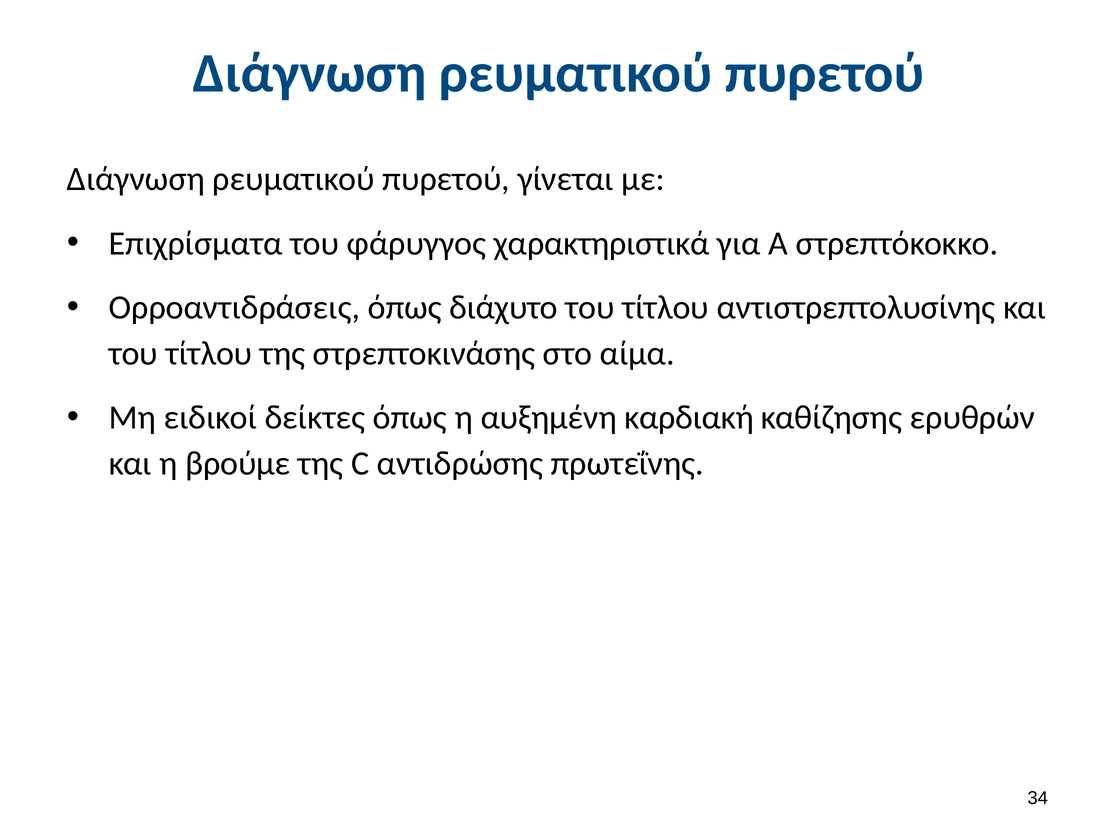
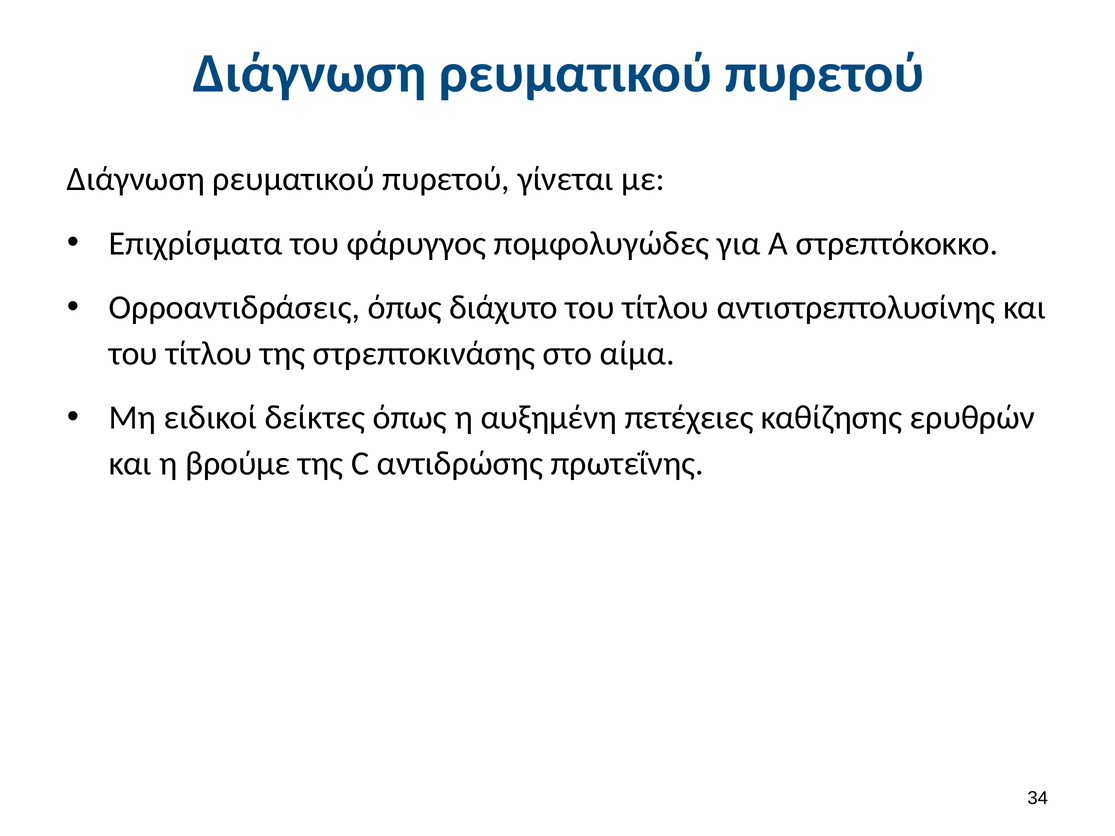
χαρακτηριστικά: χαρακτηριστικά -> πομφολυγώδες (602, 243)
καρδιακή: καρδιακή -> πετέχειες (689, 418)
